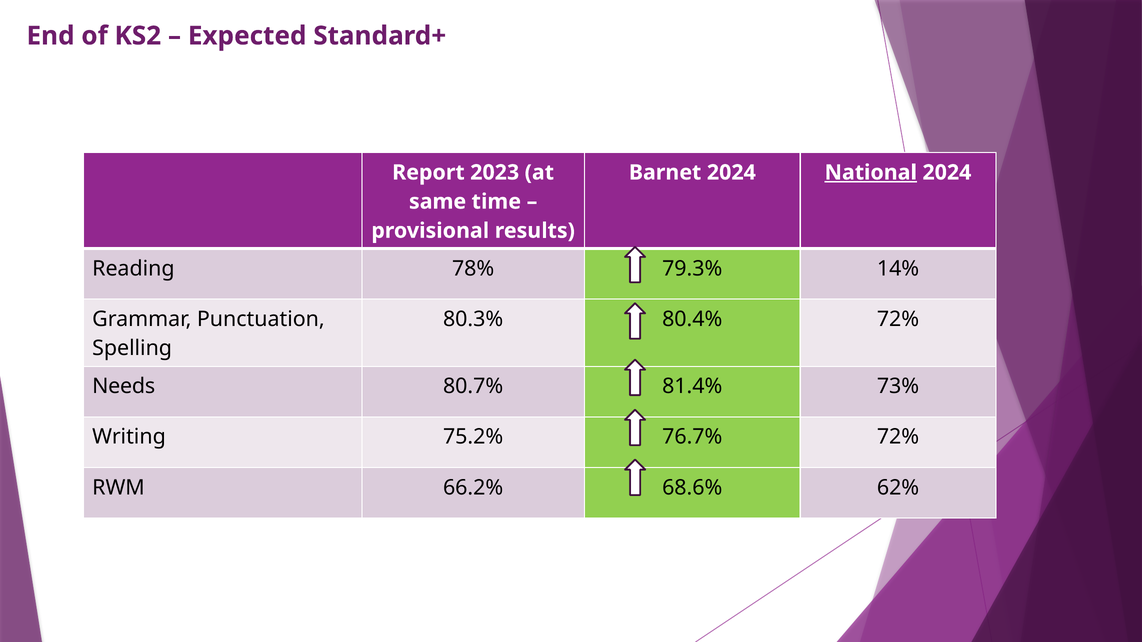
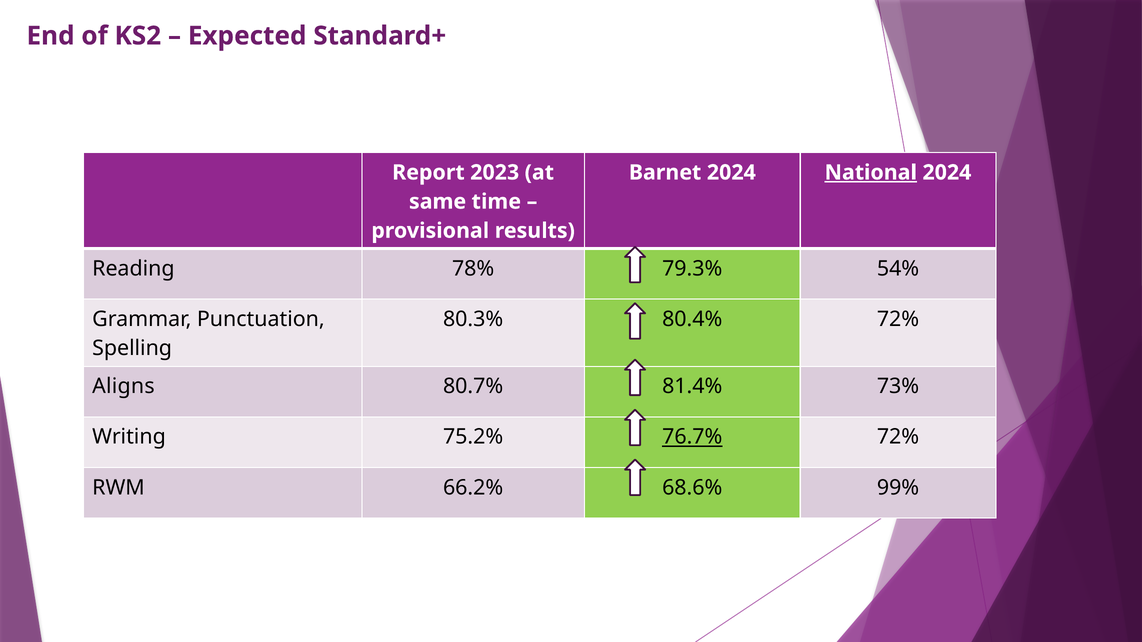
14%: 14% -> 54% (898, 269)
Needs: Needs -> Aligns (123, 387)
76.7% underline: none -> present (692, 437)
62%: 62% -> 99% (898, 488)
